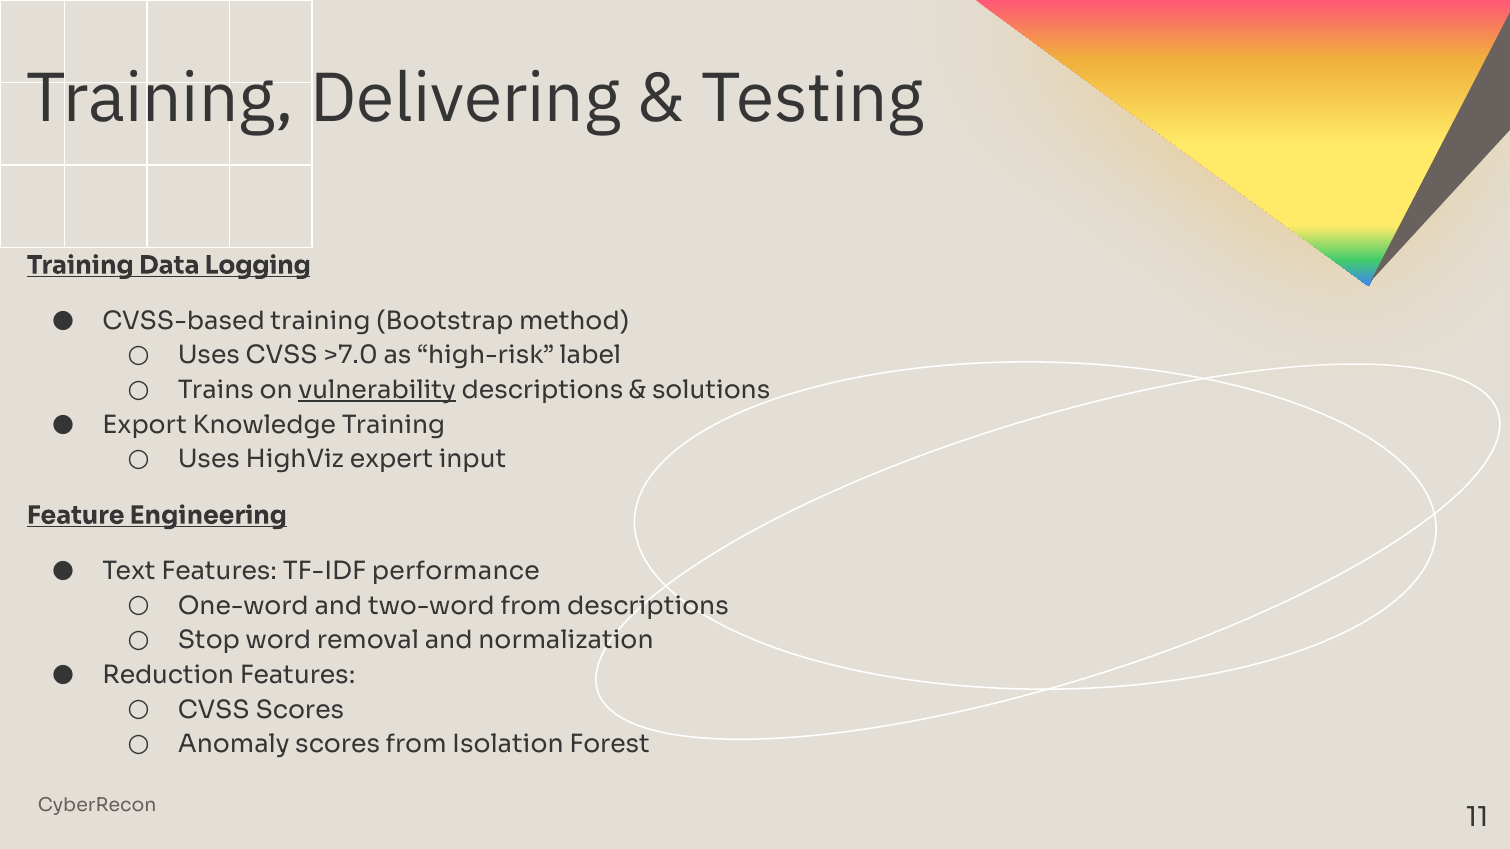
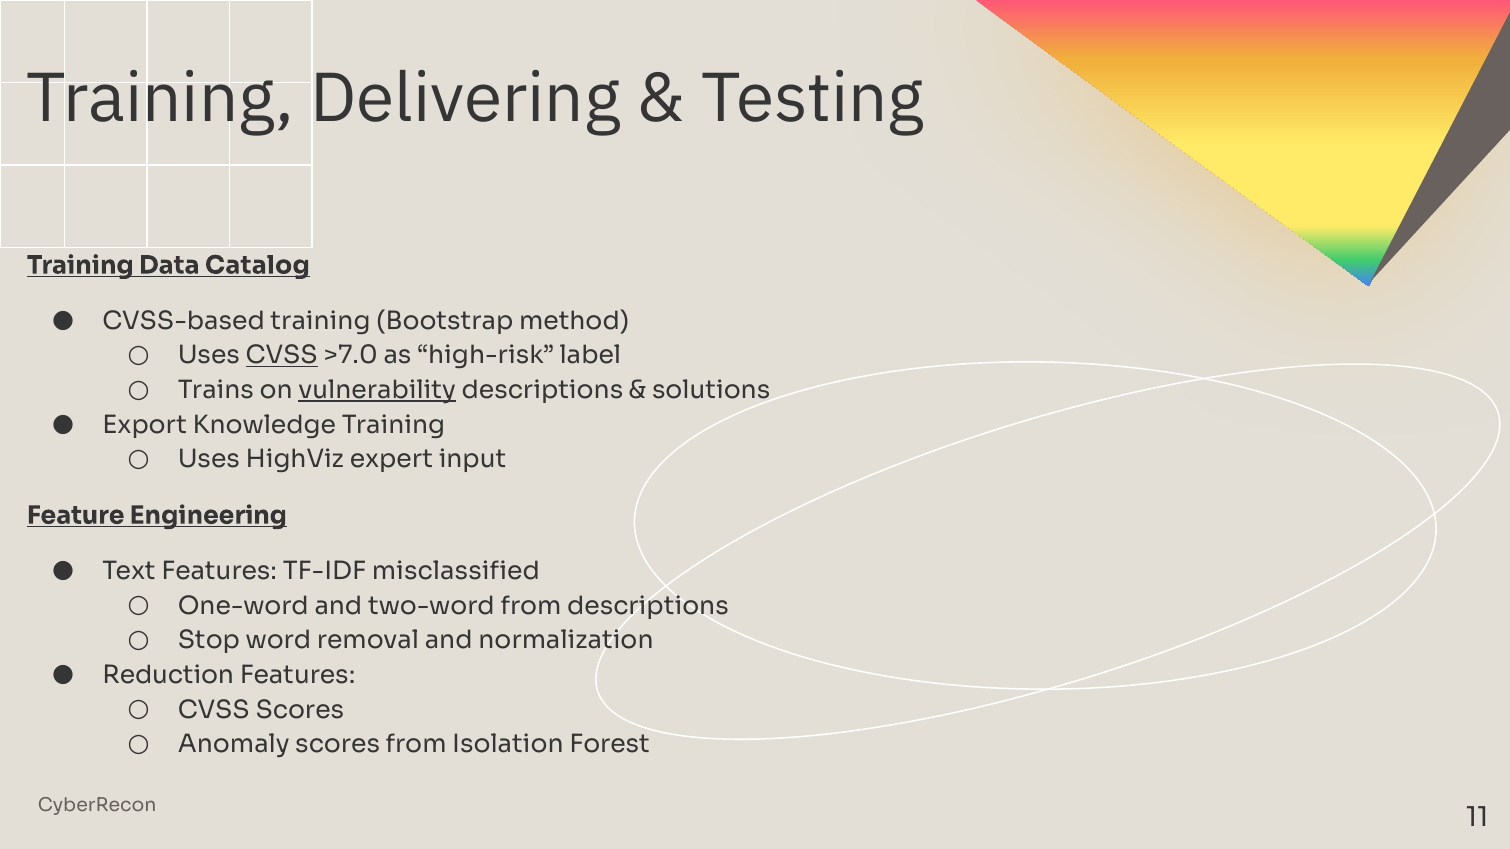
Logging: Logging -> Catalog (257, 265)
CVSS underline: none -> present (282, 356)
performance: performance -> misclassified (456, 571)
